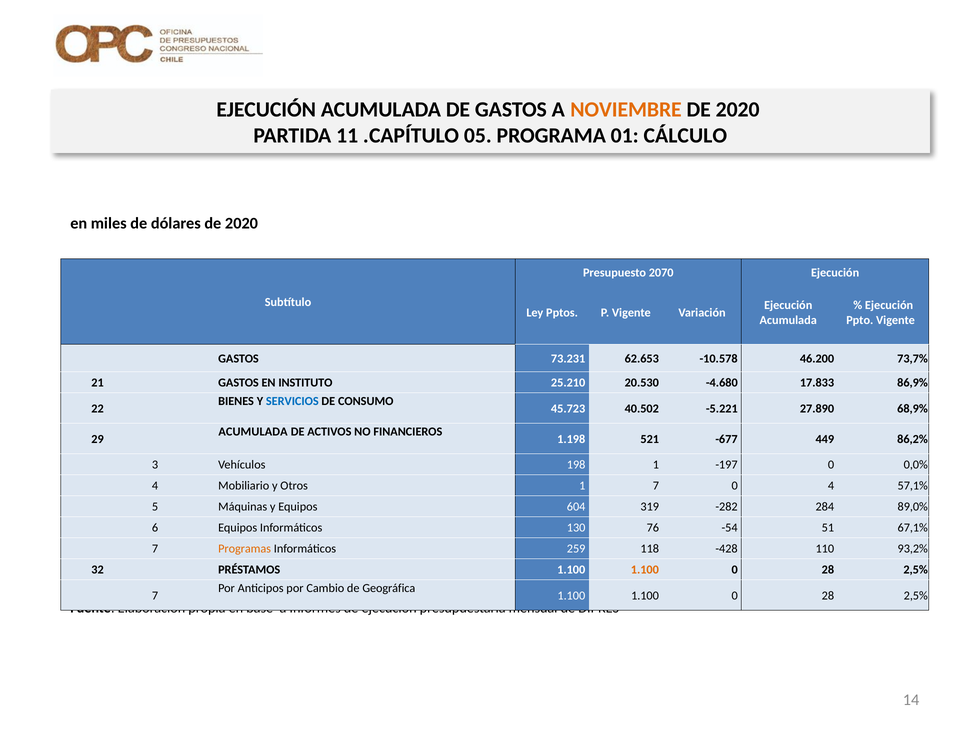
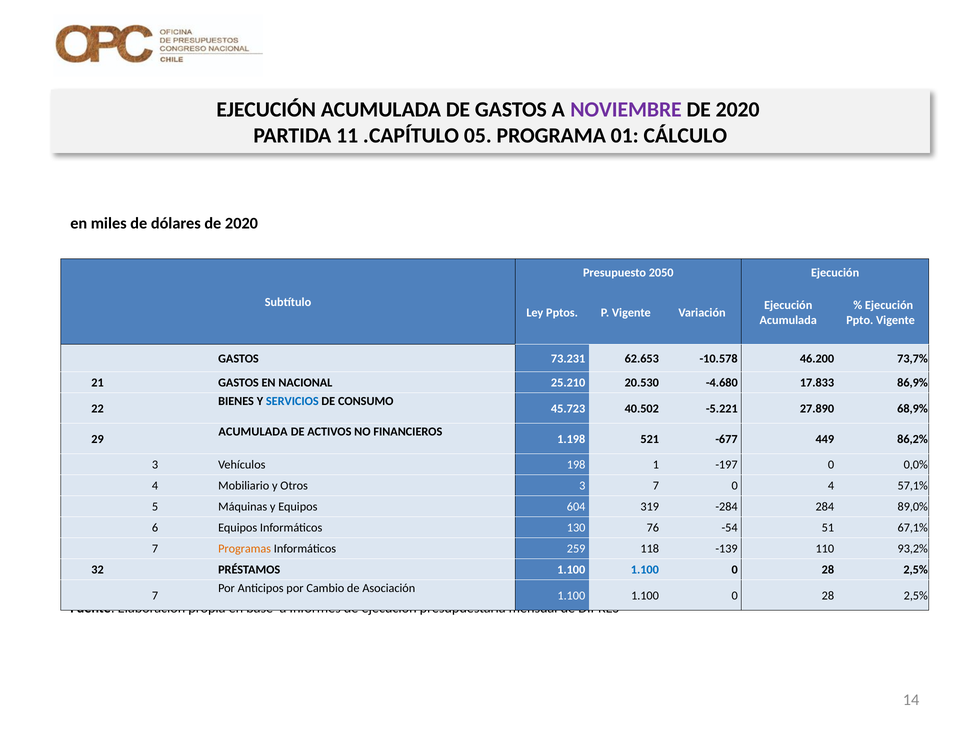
NOVIEMBRE colour: orange -> purple (626, 110)
2070: 2070 -> 2050 (661, 273)
INSTITUTO: INSTITUTO -> NACIONAL (305, 383)
Otros 1: 1 -> 3 (582, 486)
-282: -282 -> -284 (727, 507)
-428: -428 -> -139 (727, 549)
1.100 colour: orange -> blue (645, 570)
Geográfica: Geográfica -> Asociación (389, 589)
